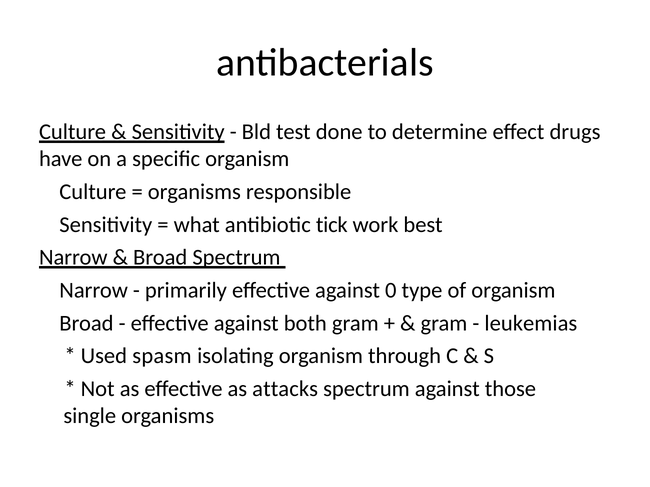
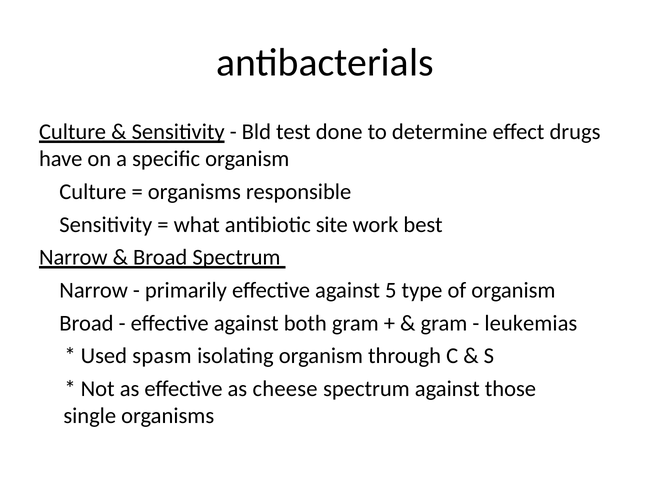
tick: tick -> site (332, 225)
0: 0 -> 5 (391, 291)
attacks: attacks -> cheese (285, 389)
